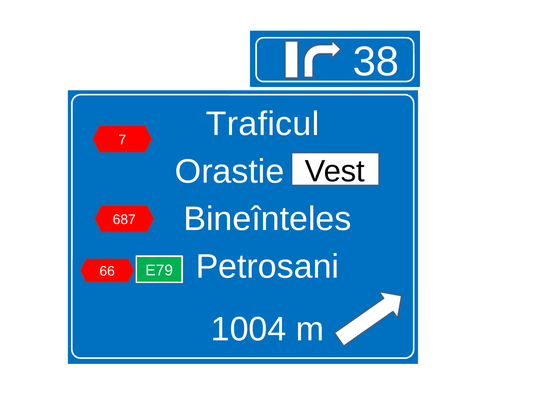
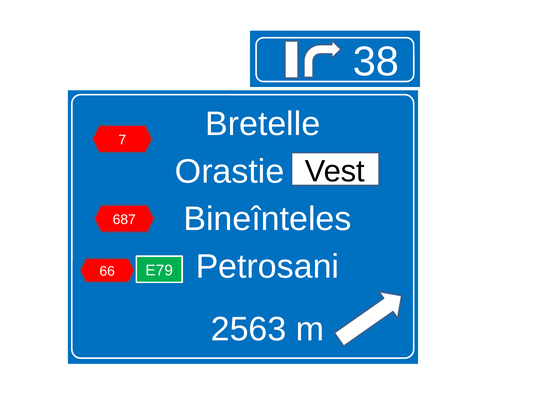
Traficul: Traficul -> Bretelle (263, 124)
1004: 1004 -> 2563 (249, 329)
